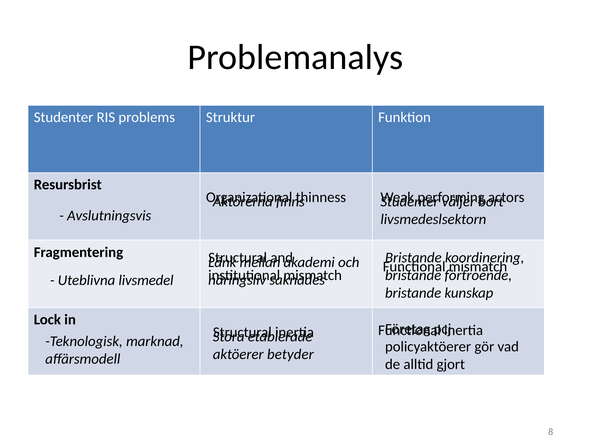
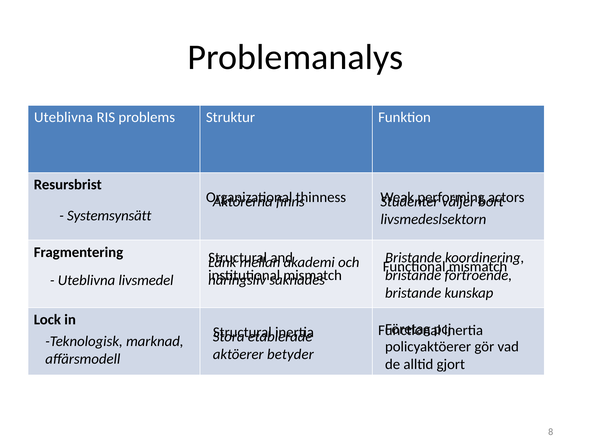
Studenter: Studenter -> Uteblivna (63, 117)
Avslutningsvis: Avslutningsvis -> Systemsynsätt (109, 216)
